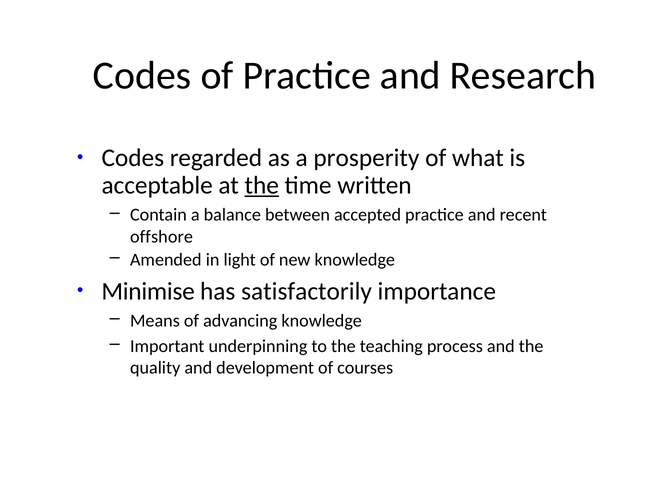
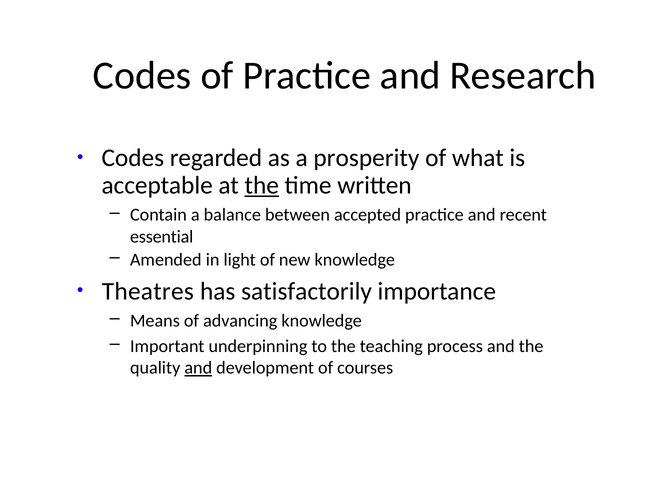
offshore: offshore -> essential (162, 237)
Minimise: Minimise -> Theatres (148, 292)
and underline: none -> present (198, 368)
